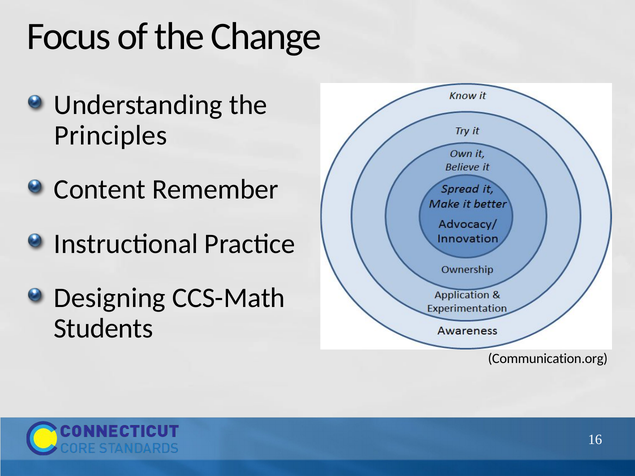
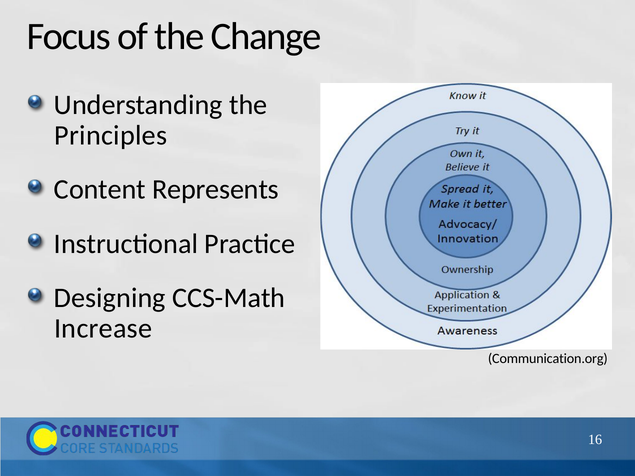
Remember: Remember -> Represents (215, 190)
Students: Students -> Increase (103, 329)
